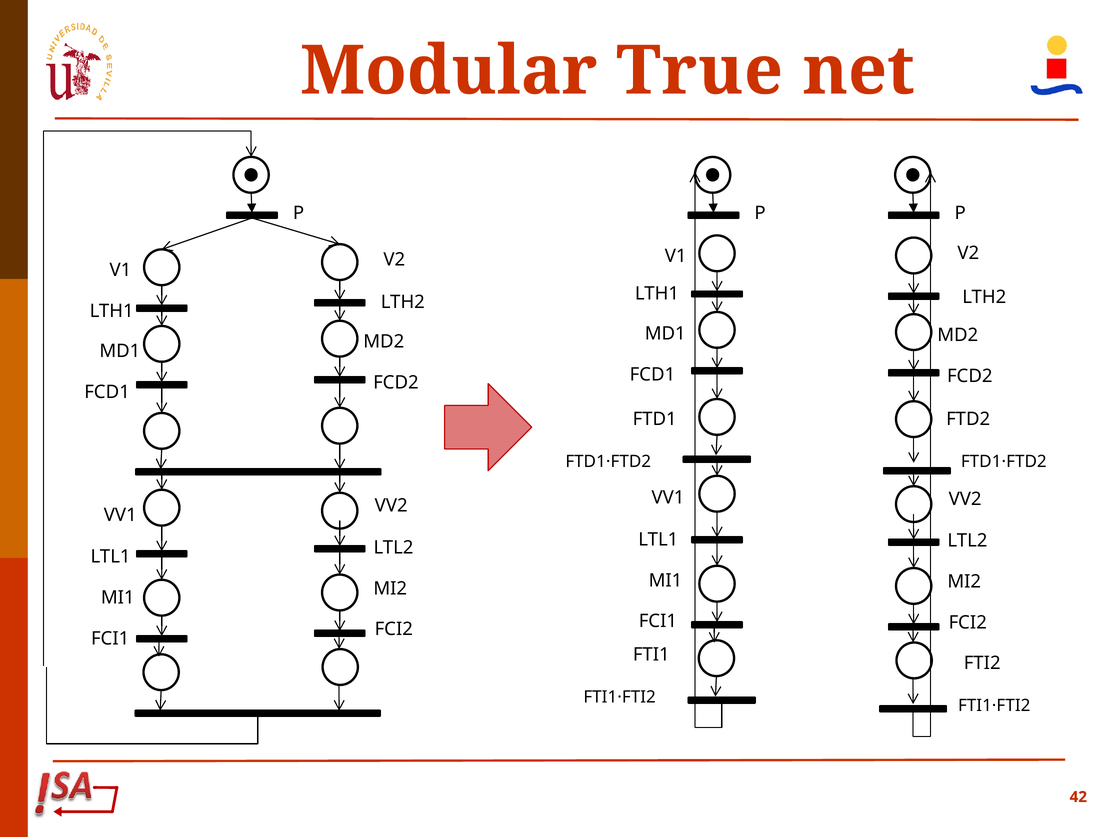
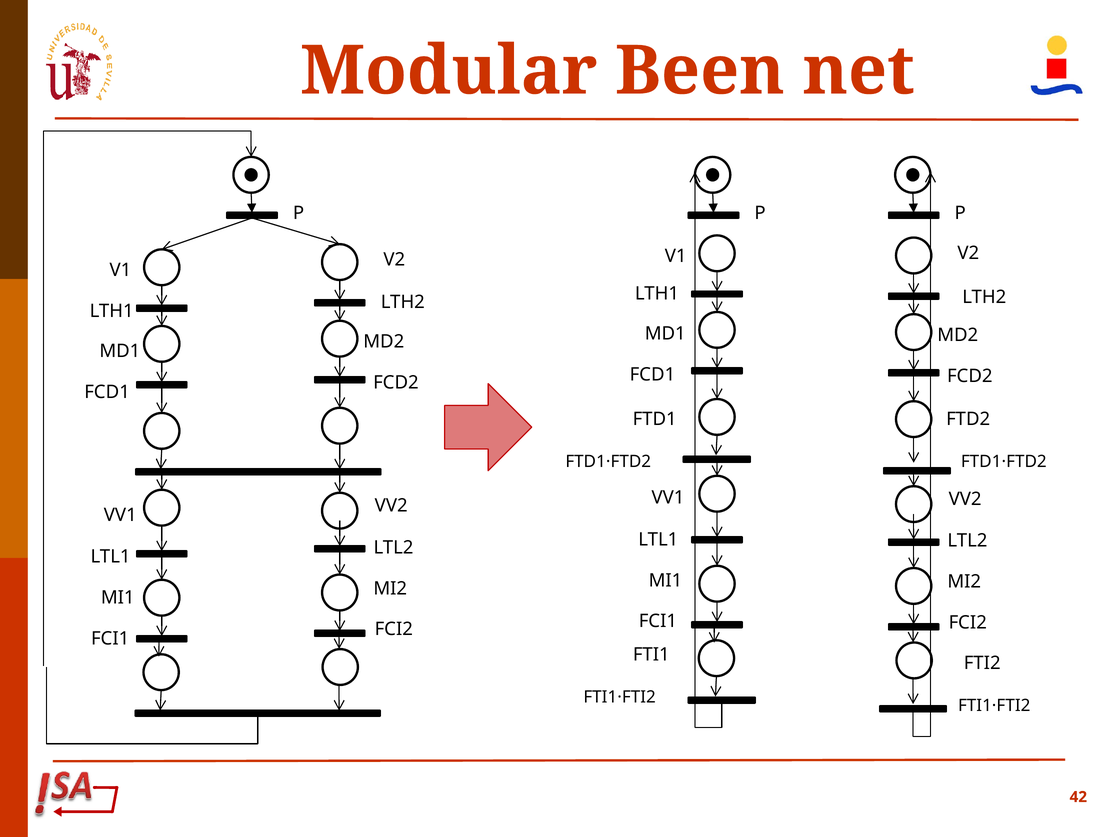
True: True -> Been (700, 71)
